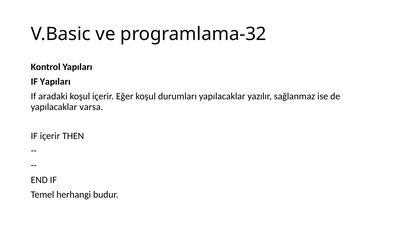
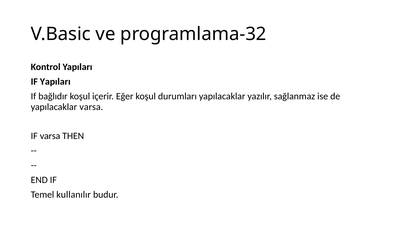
aradaki: aradaki -> bağlıdır (53, 96)
IF içerir: içerir -> varsa (50, 136)
herhangi: herhangi -> kullanılır (74, 195)
